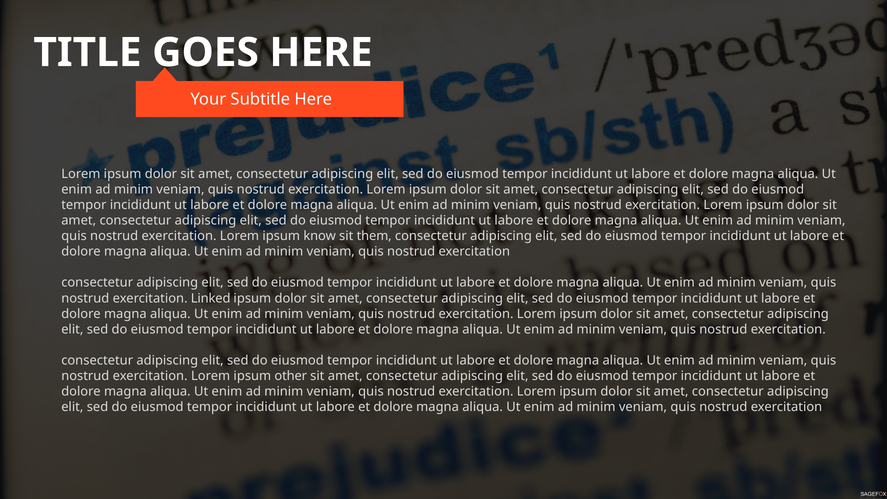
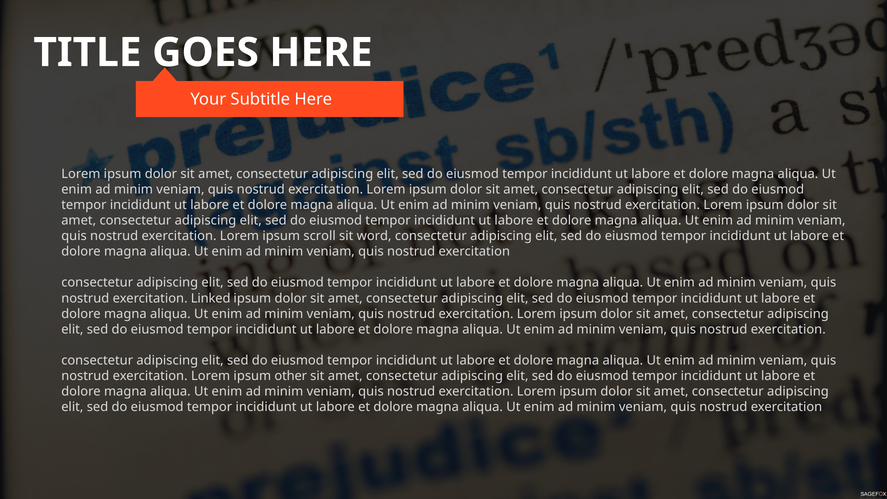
know: know -> scroll (320, 236)
them: them -> word (374, 236)
